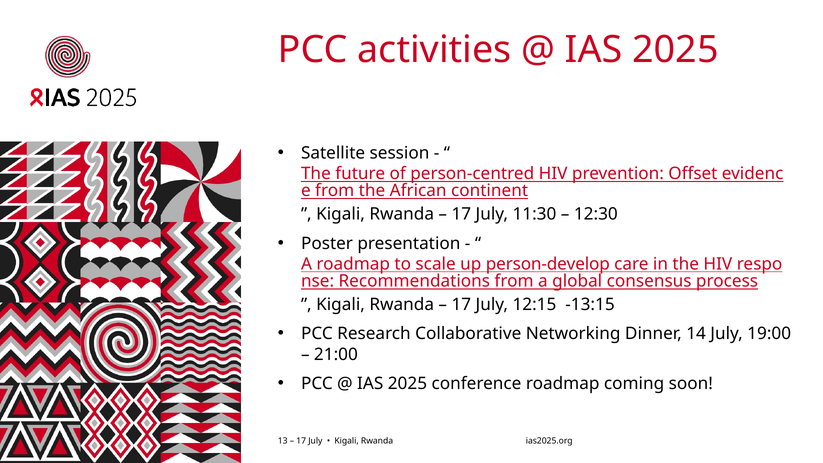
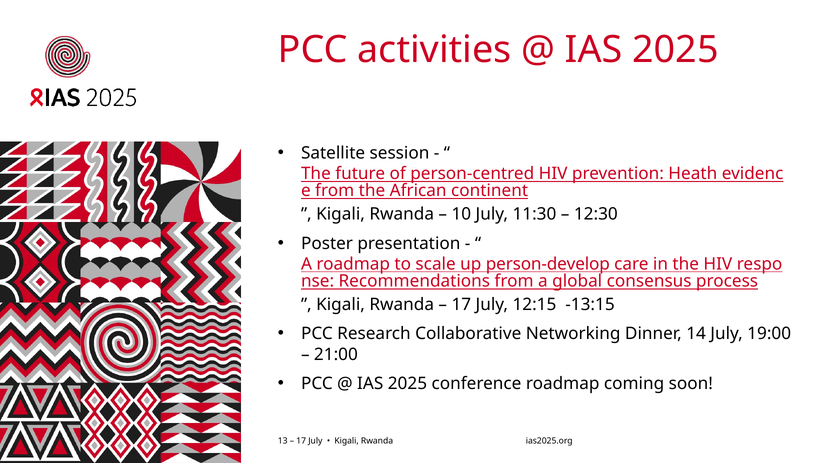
Offset: Offset -> Heath (693, 174)
17: 17 -> 10 (461, 214)
